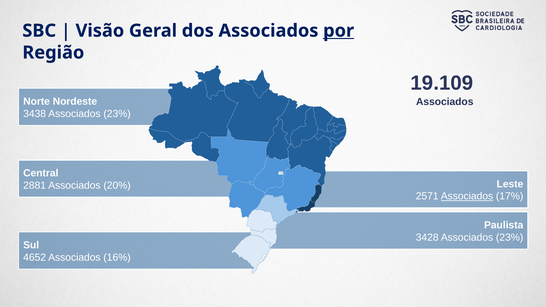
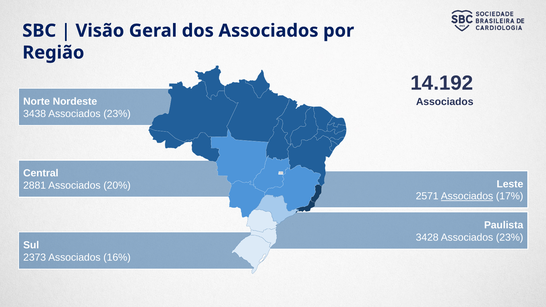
por underline: present -> none (339, 31)
19.109: 19.109 -> 14.192 (442, 83)
4652: 4652 -> 2373 (35, 258)
